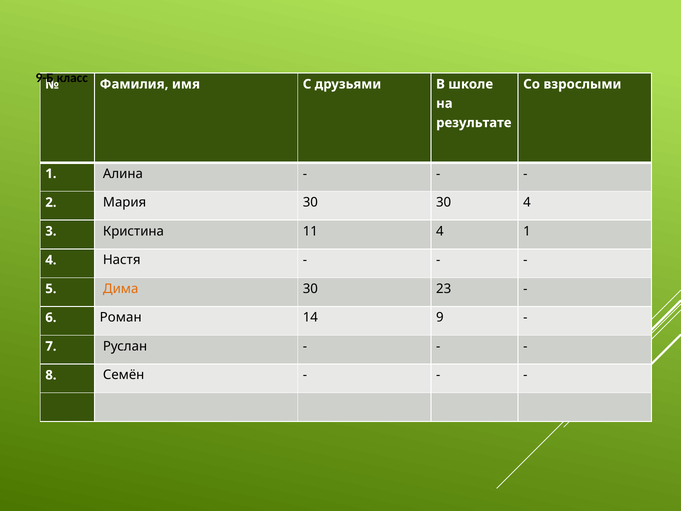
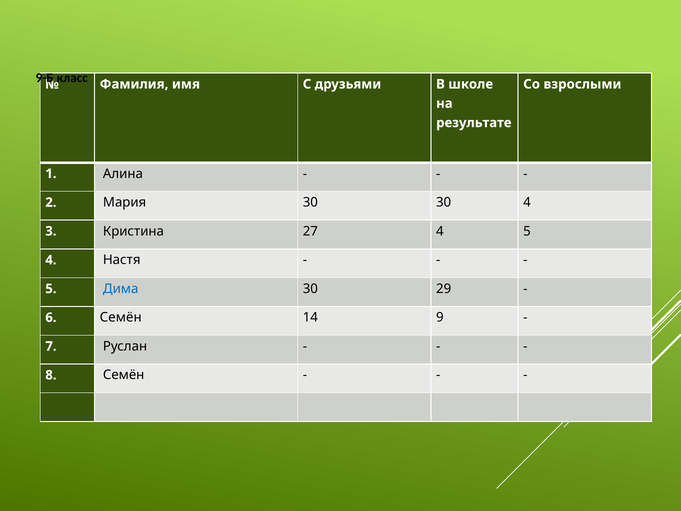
11: 11 -> 27 (310, 231)
4 1: 1 -> 5 (527, 231)
Дима colour: orange -> blue (121, 289)
23: 23 -> 29 (444, 289)
6 Роман: Роман -> Семён (121, 317)
